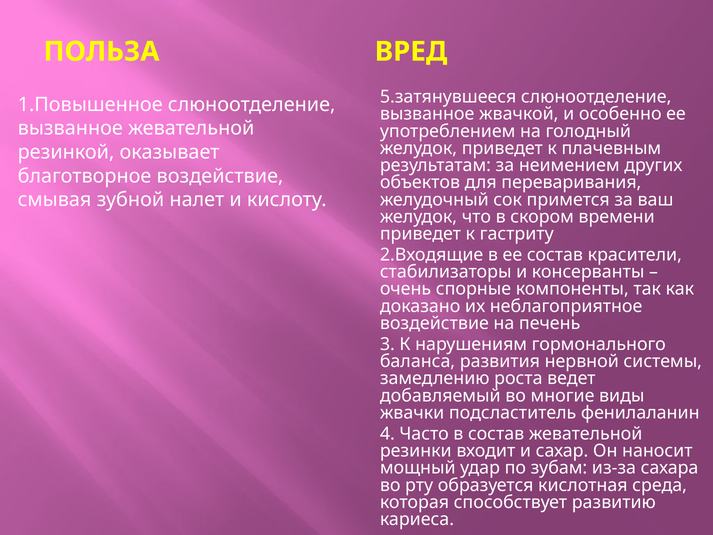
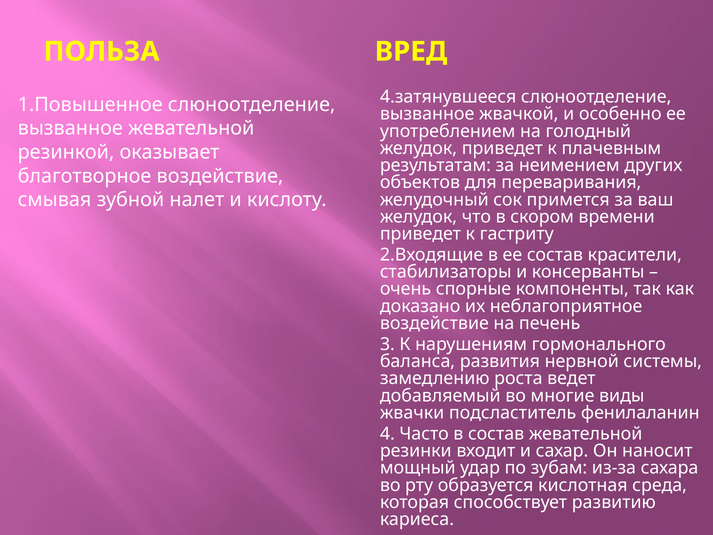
5.затянувшееся: 5.затянувшееся -> 4.затянувшееся (448, 97)
